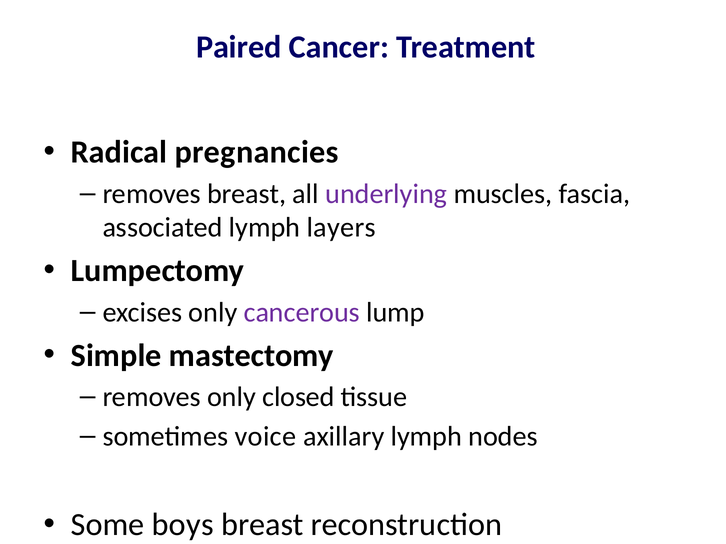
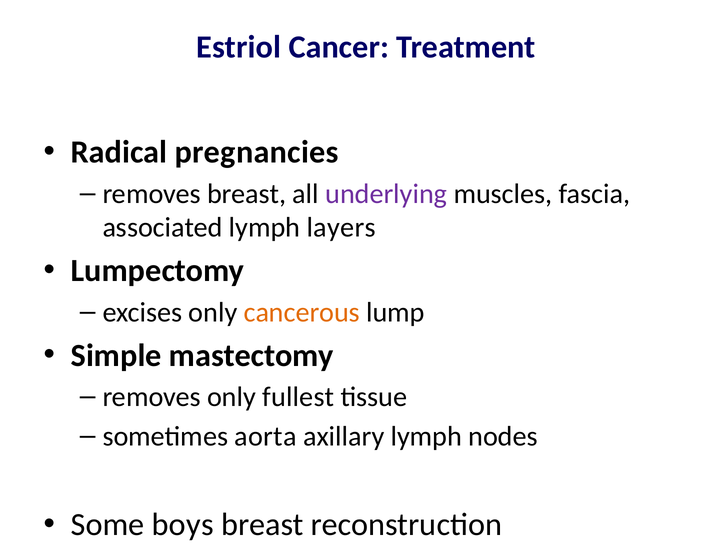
Paired: Paired -> Estriol (239, 47)
cancerous colour: purple -> orange (302, 313)
closed: closed -> fullest (298, 397)
voice: voice -> aorta (266, 437)
